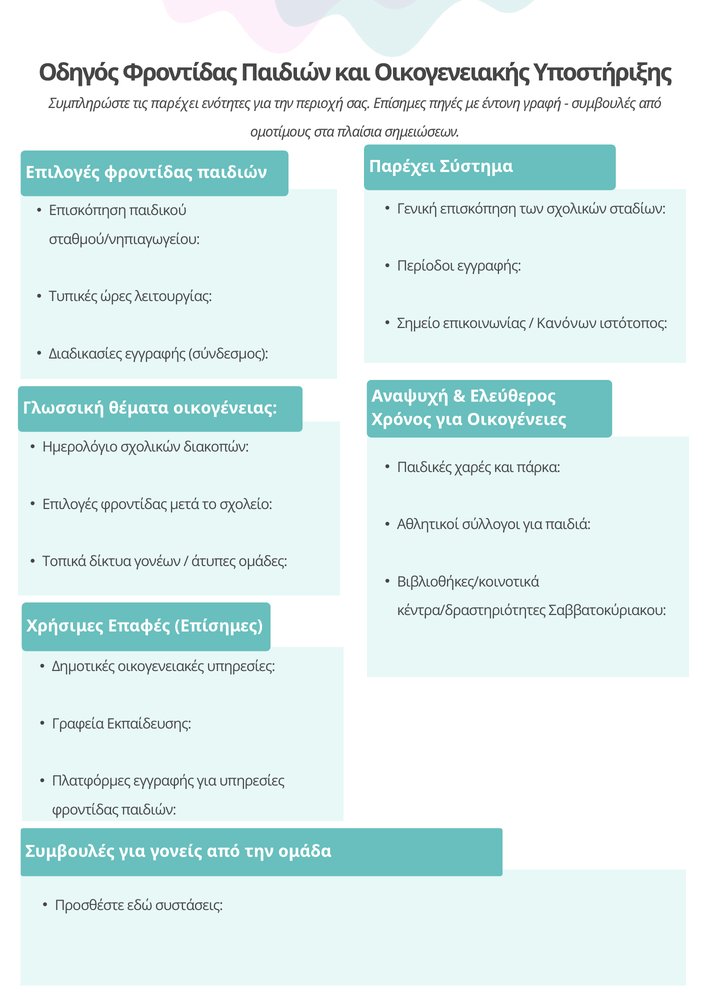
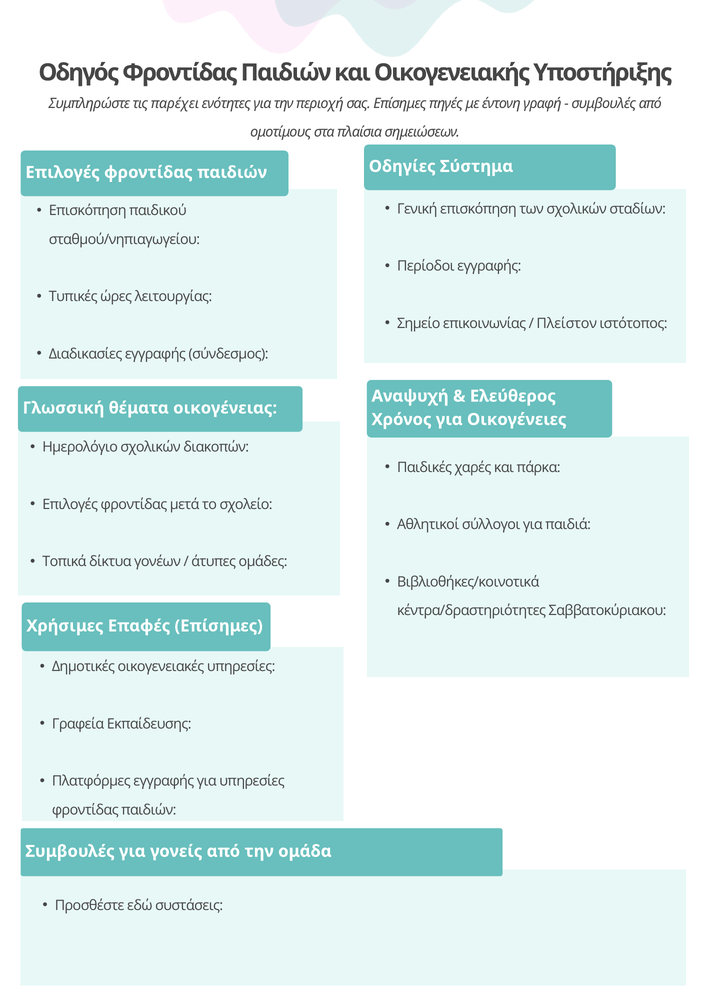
Παρέχει: Παρέχει -> Οδηγίες (402, 167)
Κανόνων: Κανόνων -> Πλείστον (567, 324)
